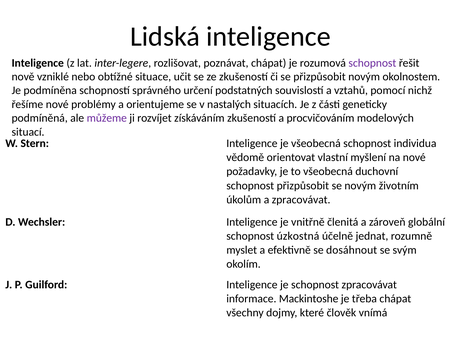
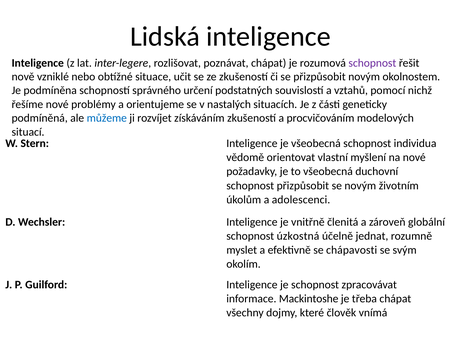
můžeme colour: purple -> blue (107, 118)
a zpracovávat: zpracovávat -> adolescenci (301, 200)
dosáhnout: dosáhnout -> chápavosti (352, 250)
